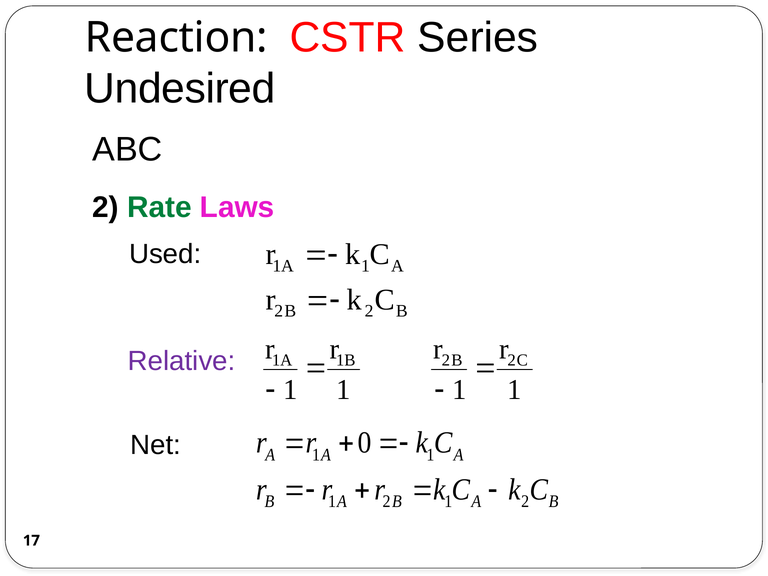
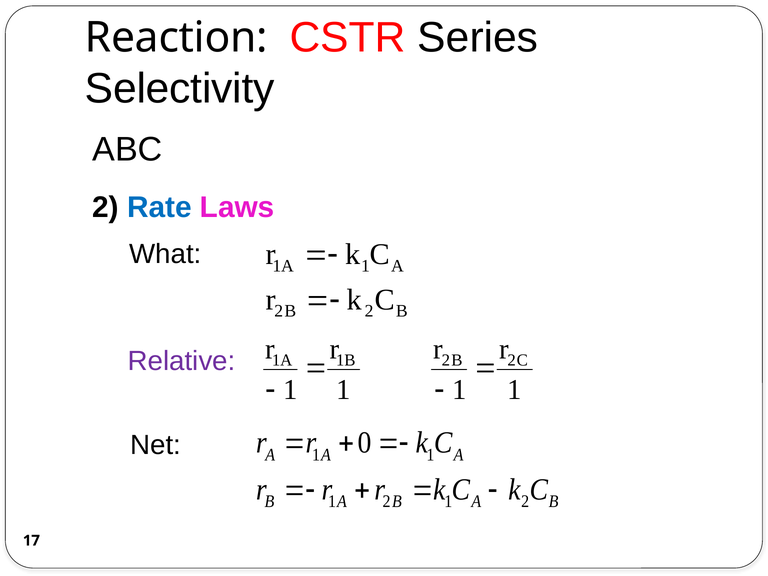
Undesired: Undesired -> Selectivity (180, 89)
Rate colour: green -> blue (159, 208)
Used: Used -> What (165, 254)
